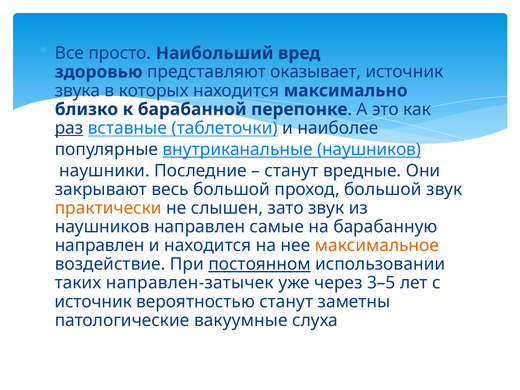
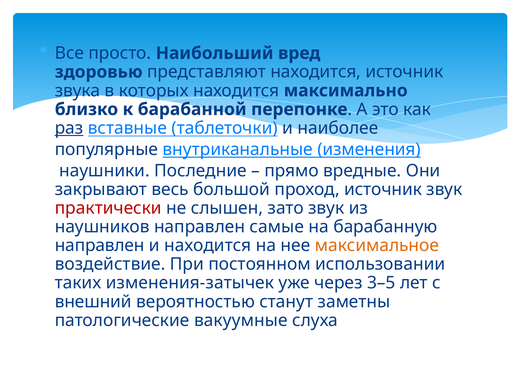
представляют оказывает: оказывает -> находится (316, 72)
внутриканальные наушников: наушников -> изменения (369, 149)
станут: станут -> прямо (292, 171)
проход большой: большой -> источник (383, 189)
практически colour: orange -> red (108, 208)
постоянном underline: present -> none (260, 264)
направлен-затычек: направлен-затычек -> изменения-затычек (190, 283)
источник: источник -> внешний (93, 302)
